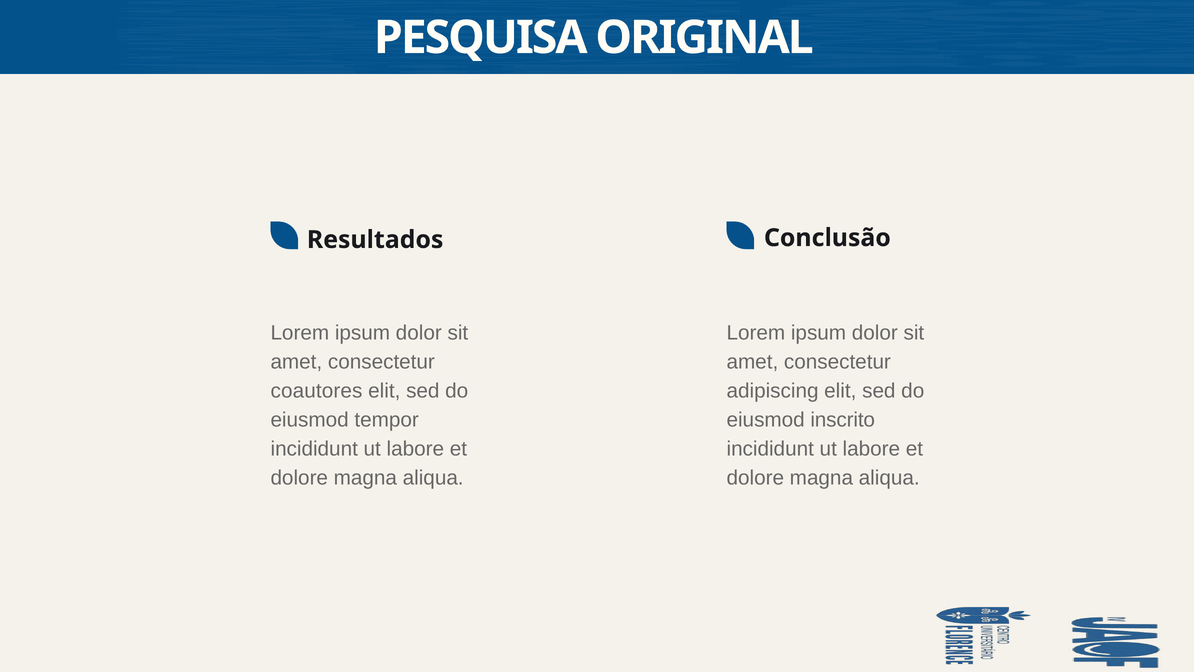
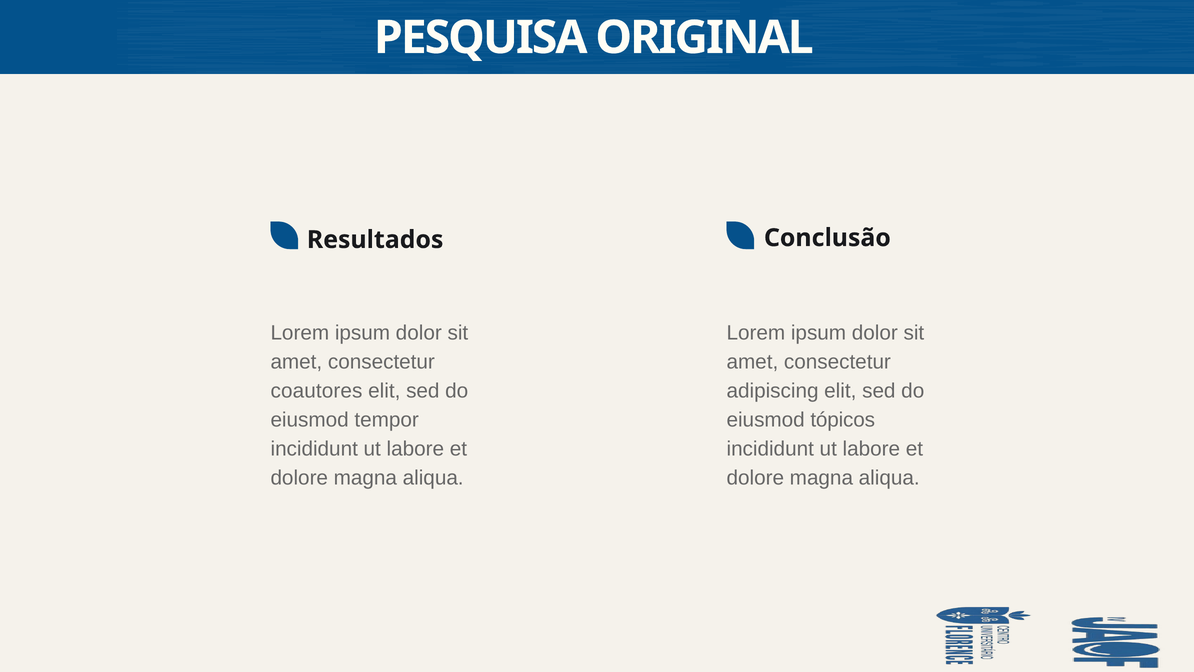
inscrito: inscrito -> tópicos (843, 420)
